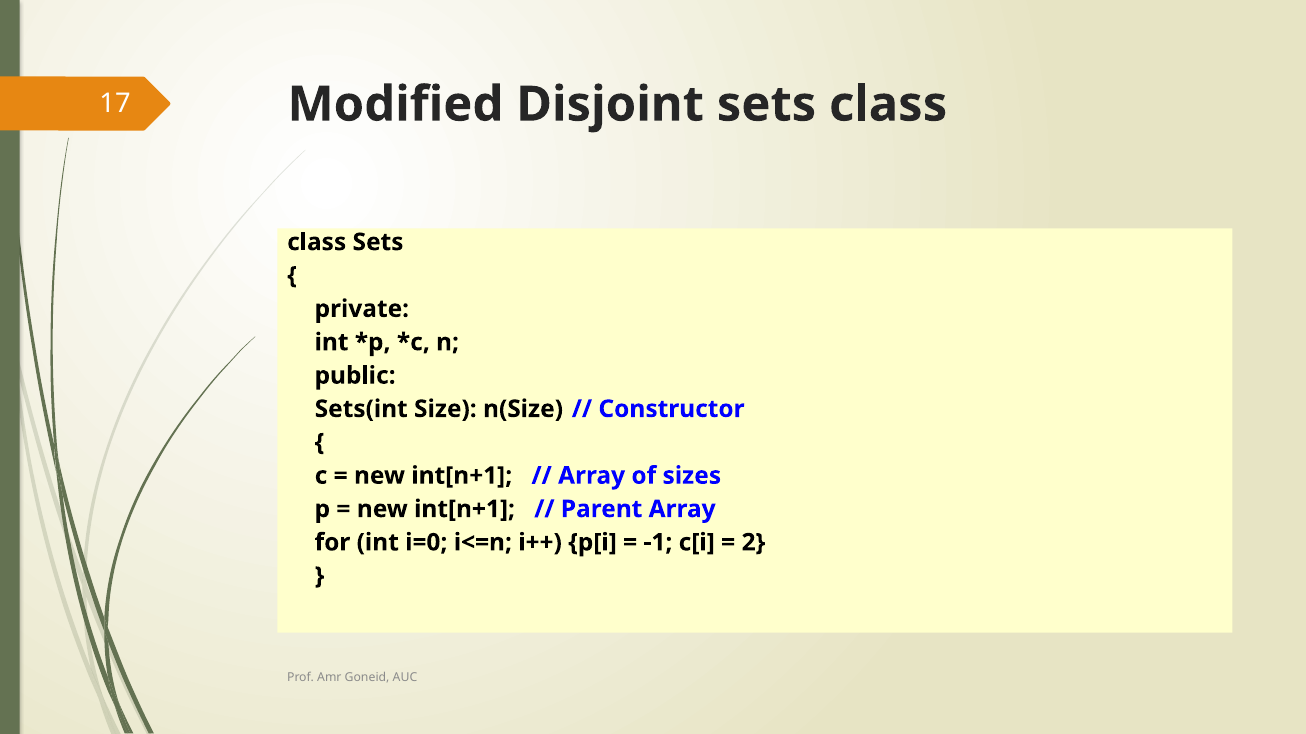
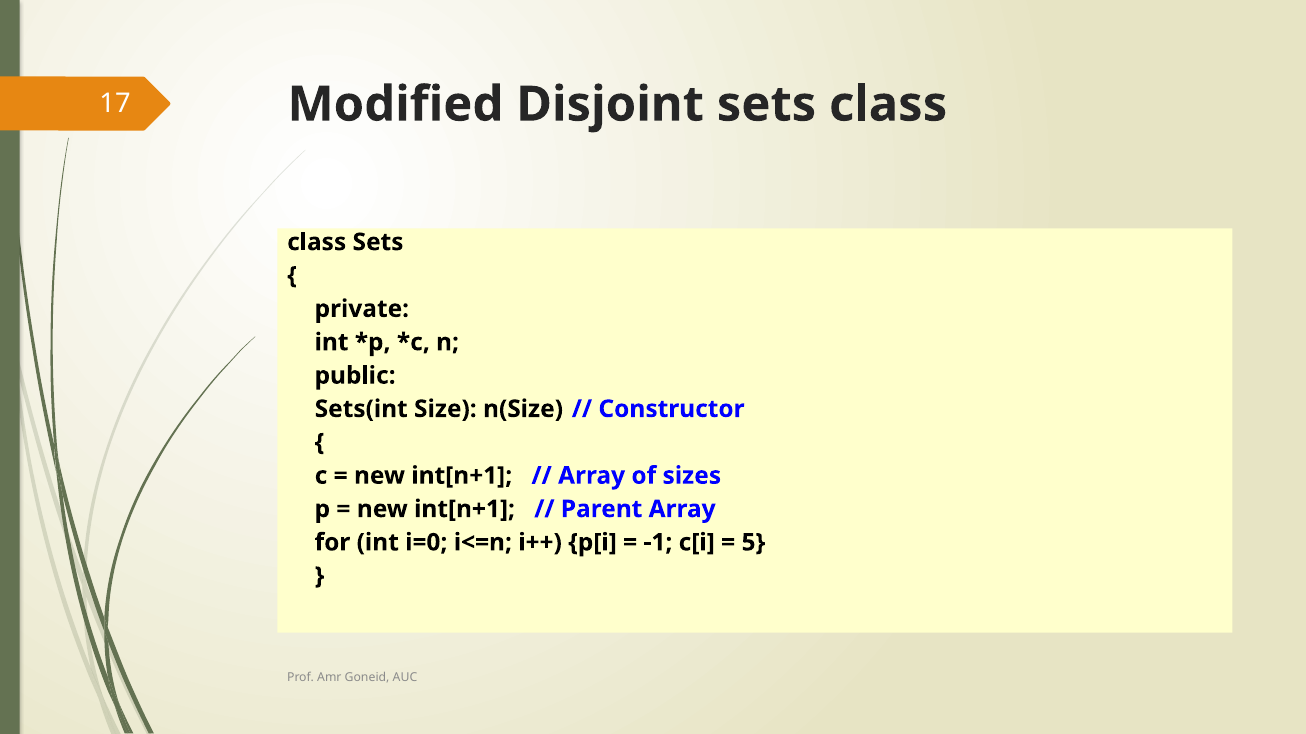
2: 2 -> 5 (753, 543)
